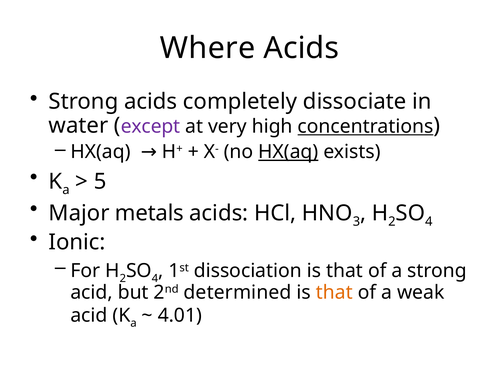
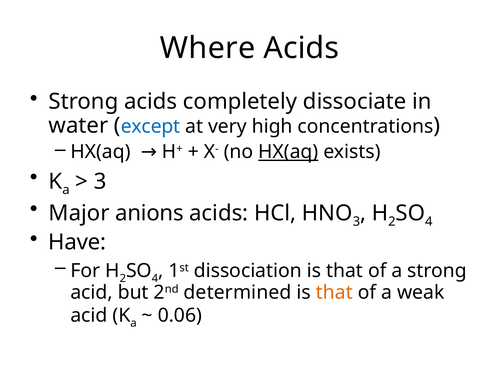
except colour: purple -> blue (151, 127)
concentrations underline: present -> none (366, 127)
5: 5 -> 3 (100, 182)
metals: metals -> anions (149, 213)
Ionic: Ionic -> Have (77, 242)
4.01: 4.01 -> 0.06 (180, 316)
